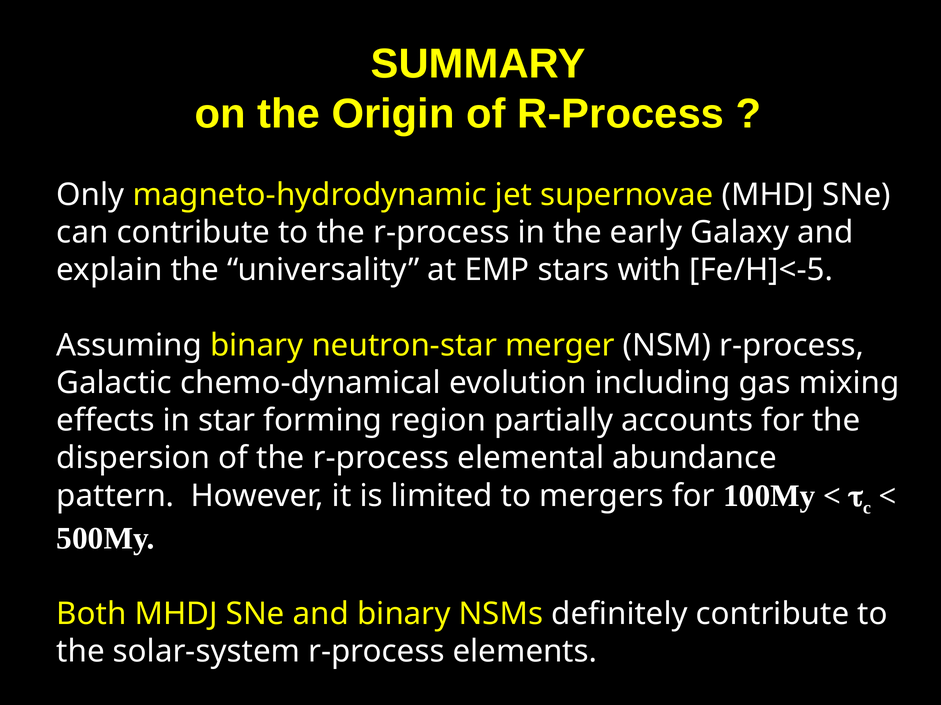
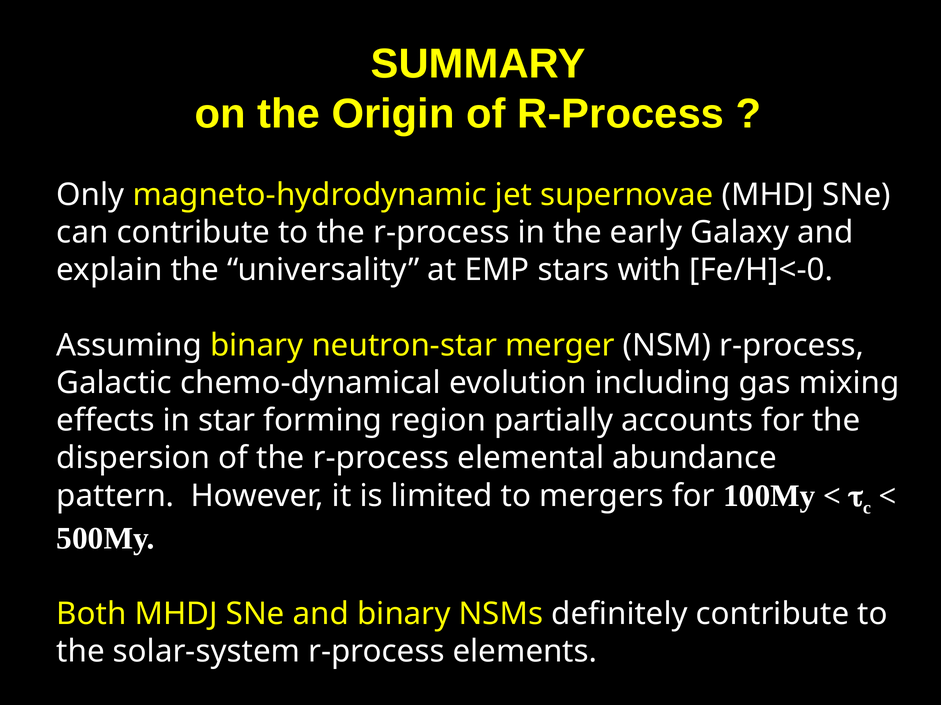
Fe/H]<-5: Fe/H]<-5 -> Fe/H]<-0 (761, 270)
